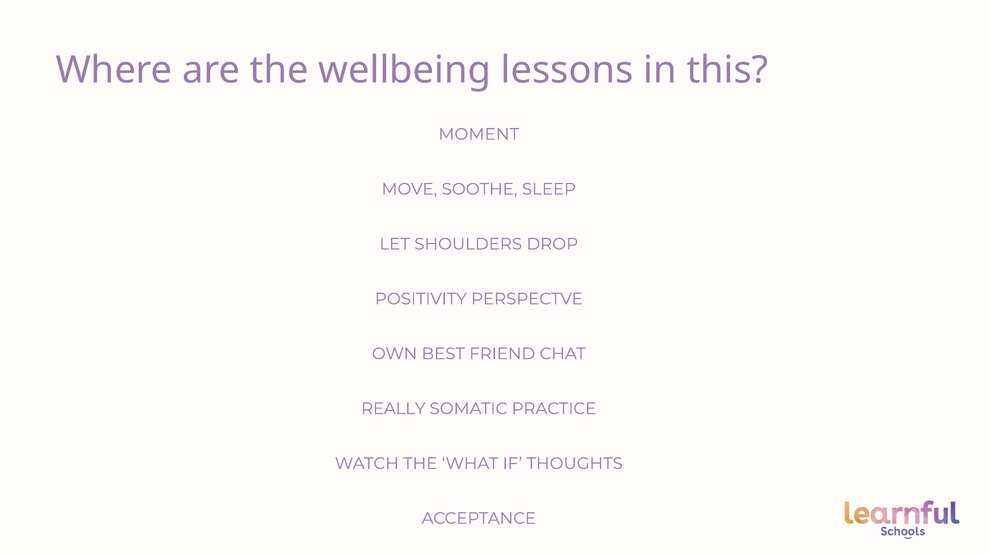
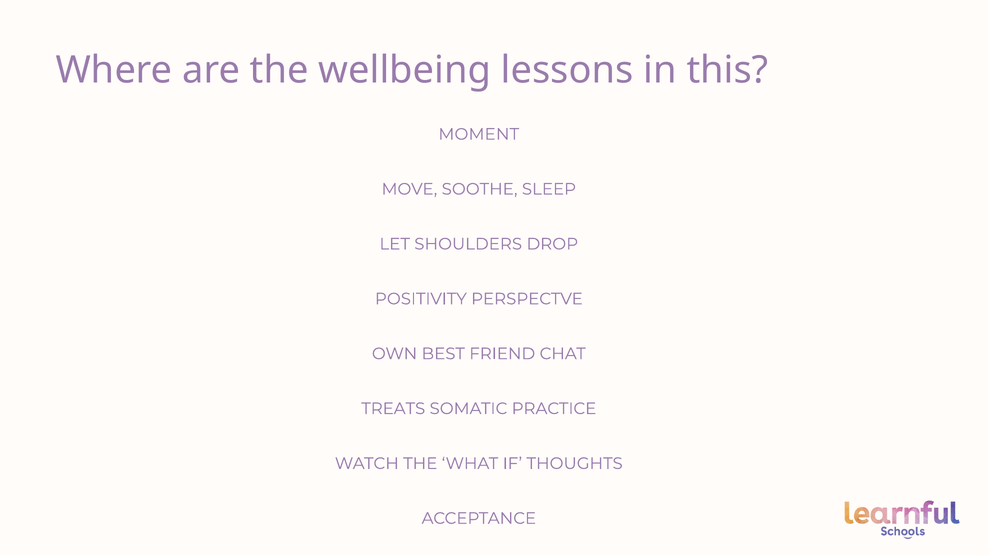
REALLY: REALLY -> TREATS (393, 409)
